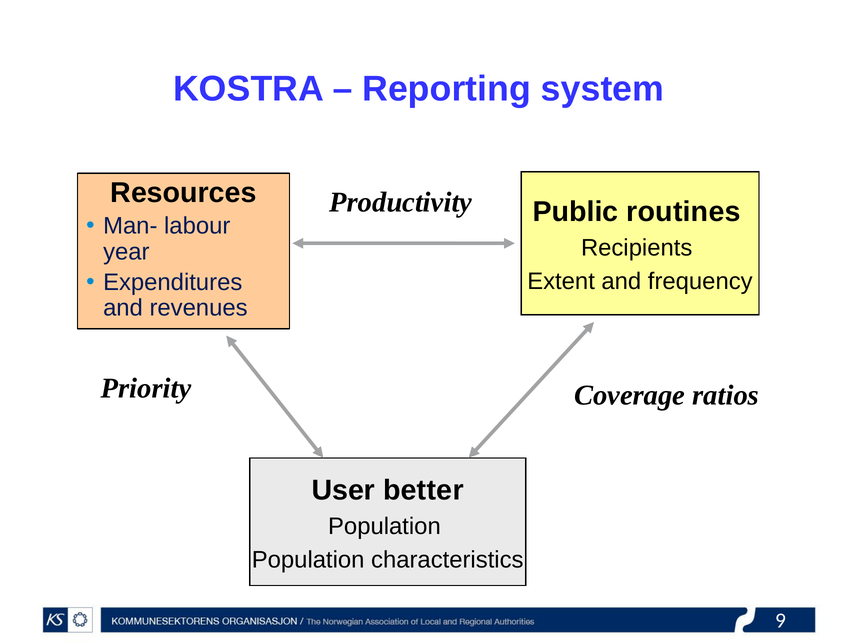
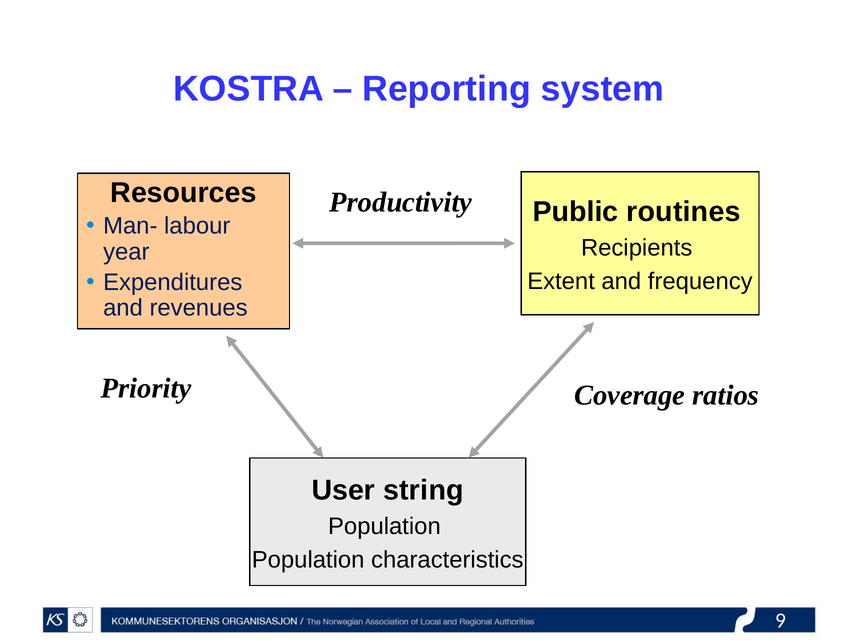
better: better -> string (423, 490)
